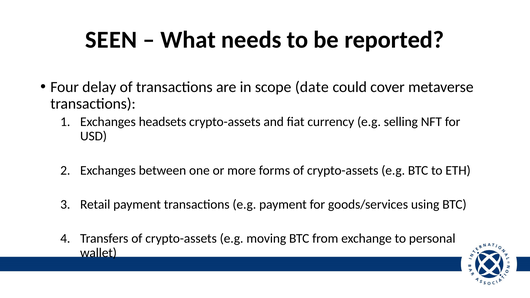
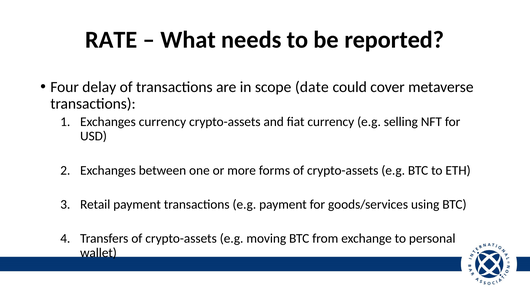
SEEN: SEEN -> RATE (111, 40)
Exchanges headsets: headsets -> currency (162, 122)
